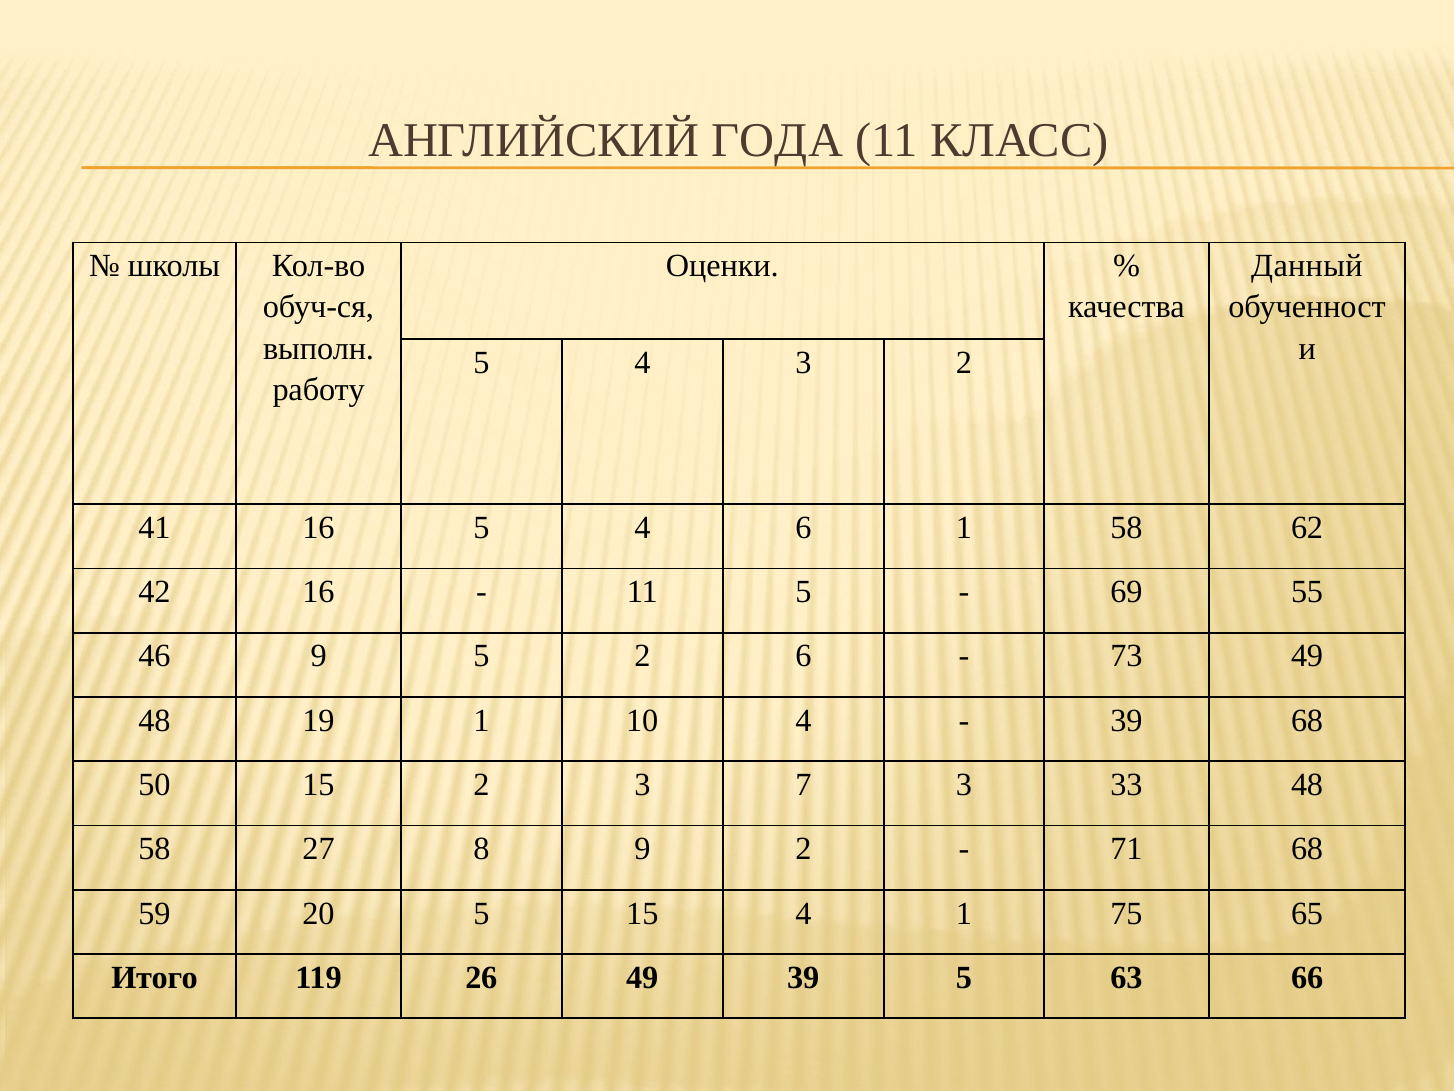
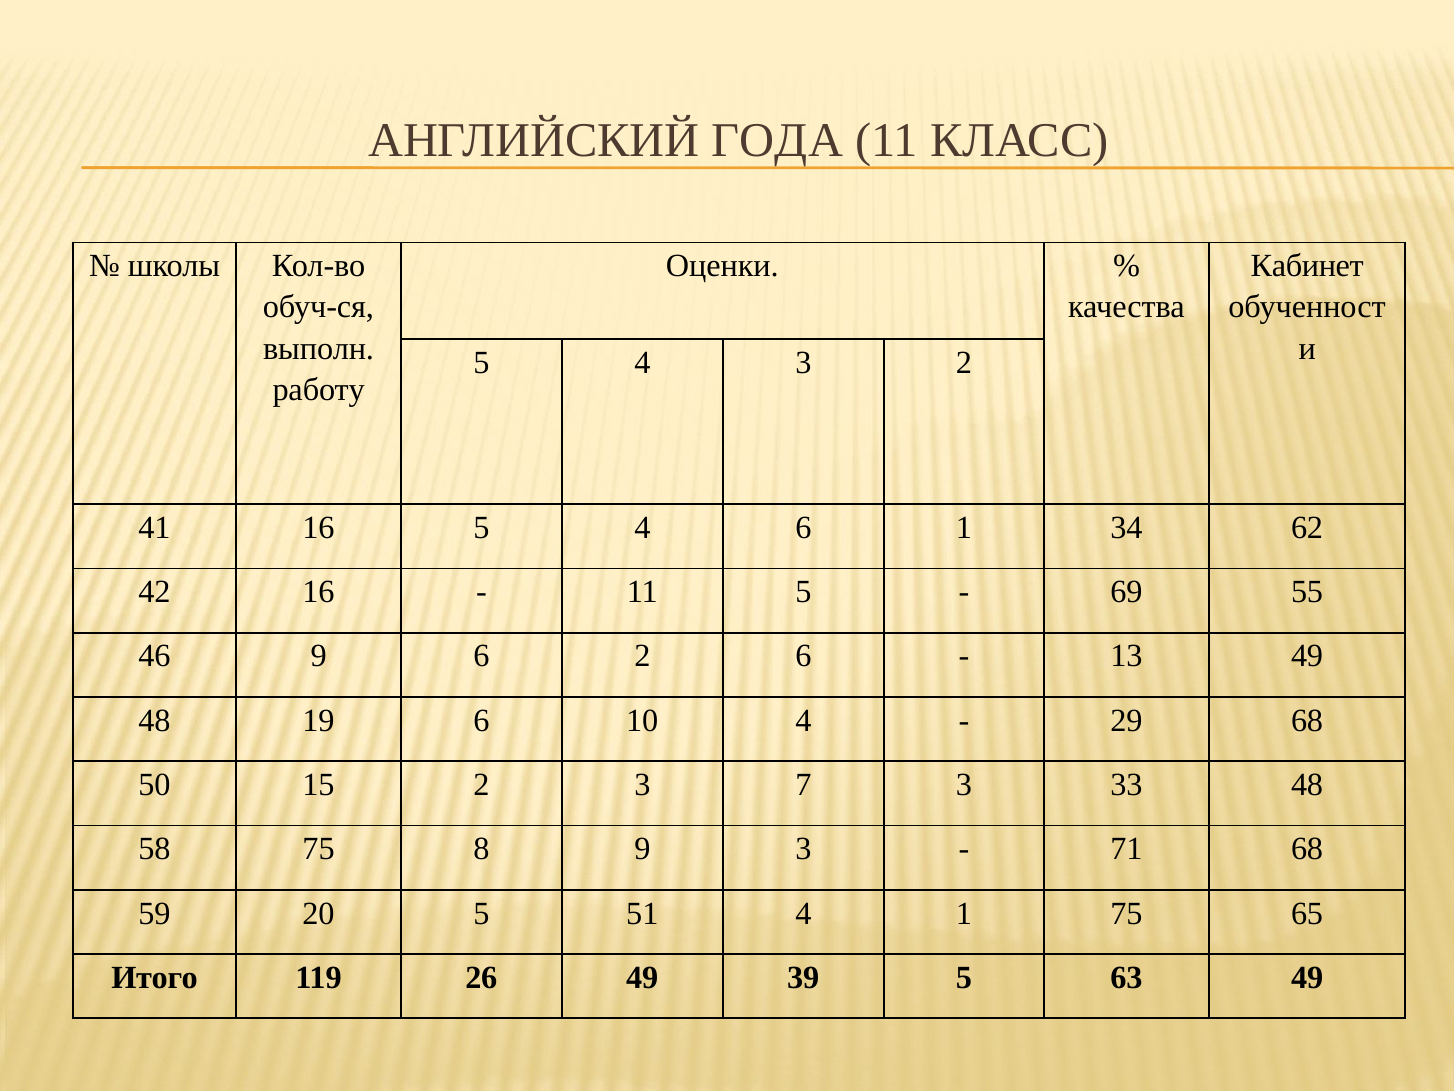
Данный: Данный -> Кабинет (1307, 266)
1 58: 58 -> 34 (1126, 528)
9 5: 5 -> 6 (481, 656)
73: 73 -> 13 (1126, 656)
19 1: 1 -> 6 (481, 720)
39: 39 -> 29 (1126, 720)
58 27: 27 -> 75 (319, 849)
9 2: 2 -> 3 (803, 849)
5 15: 15 -> 51 (642, 913)
63 66: 66 -> 49 (1307, 977)
